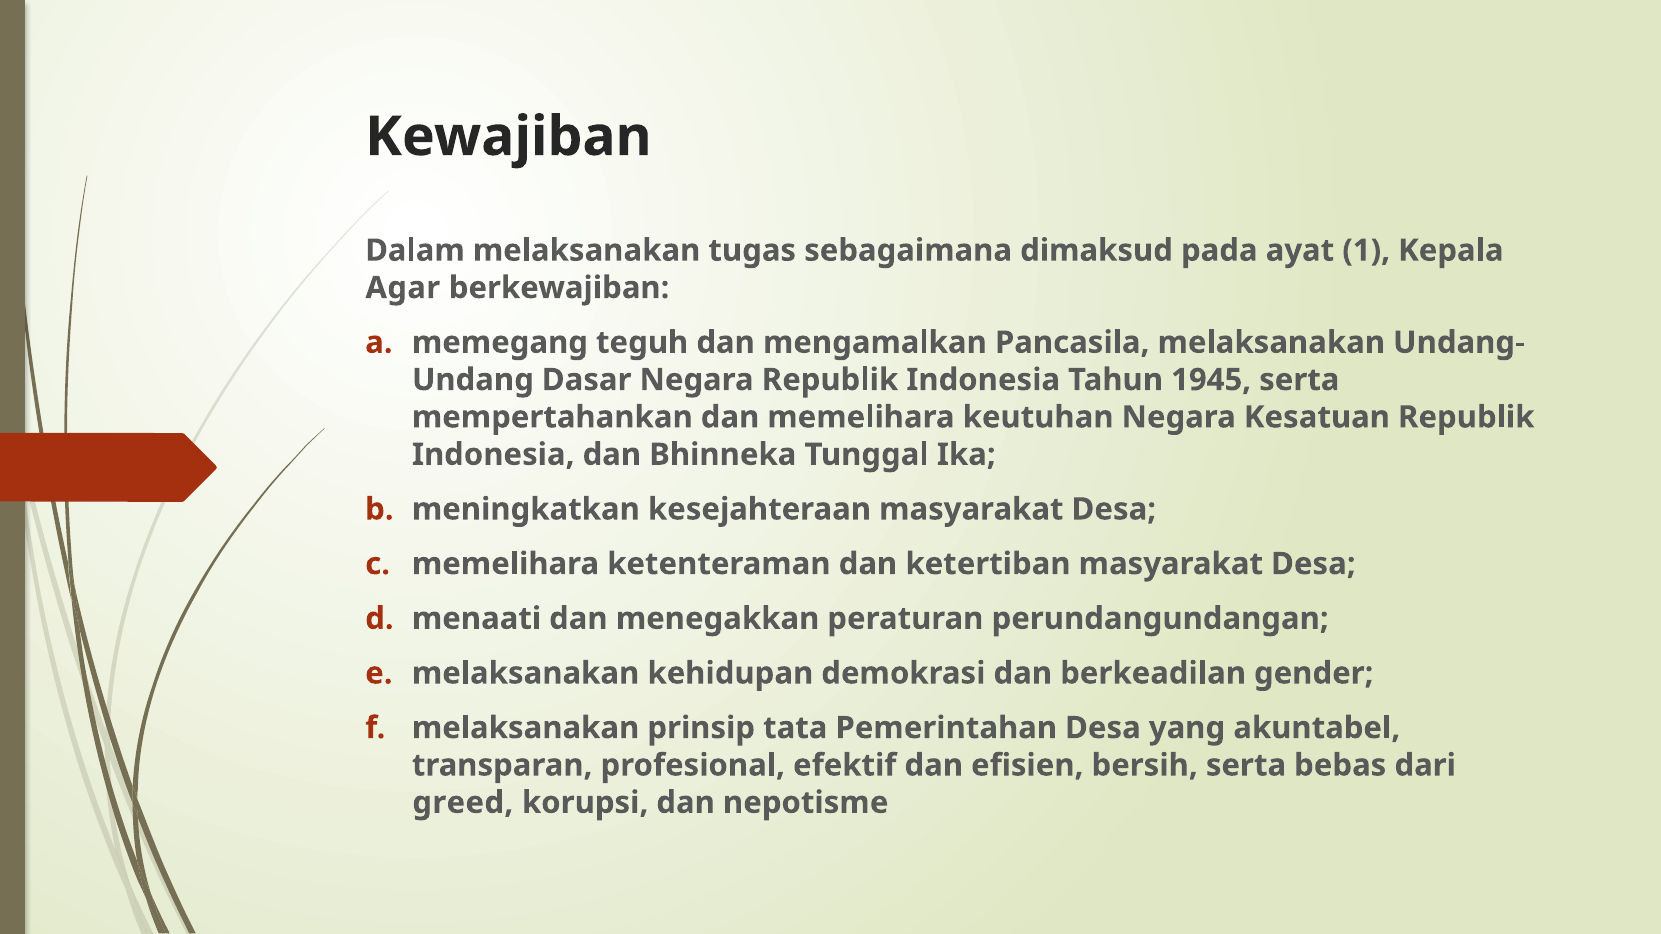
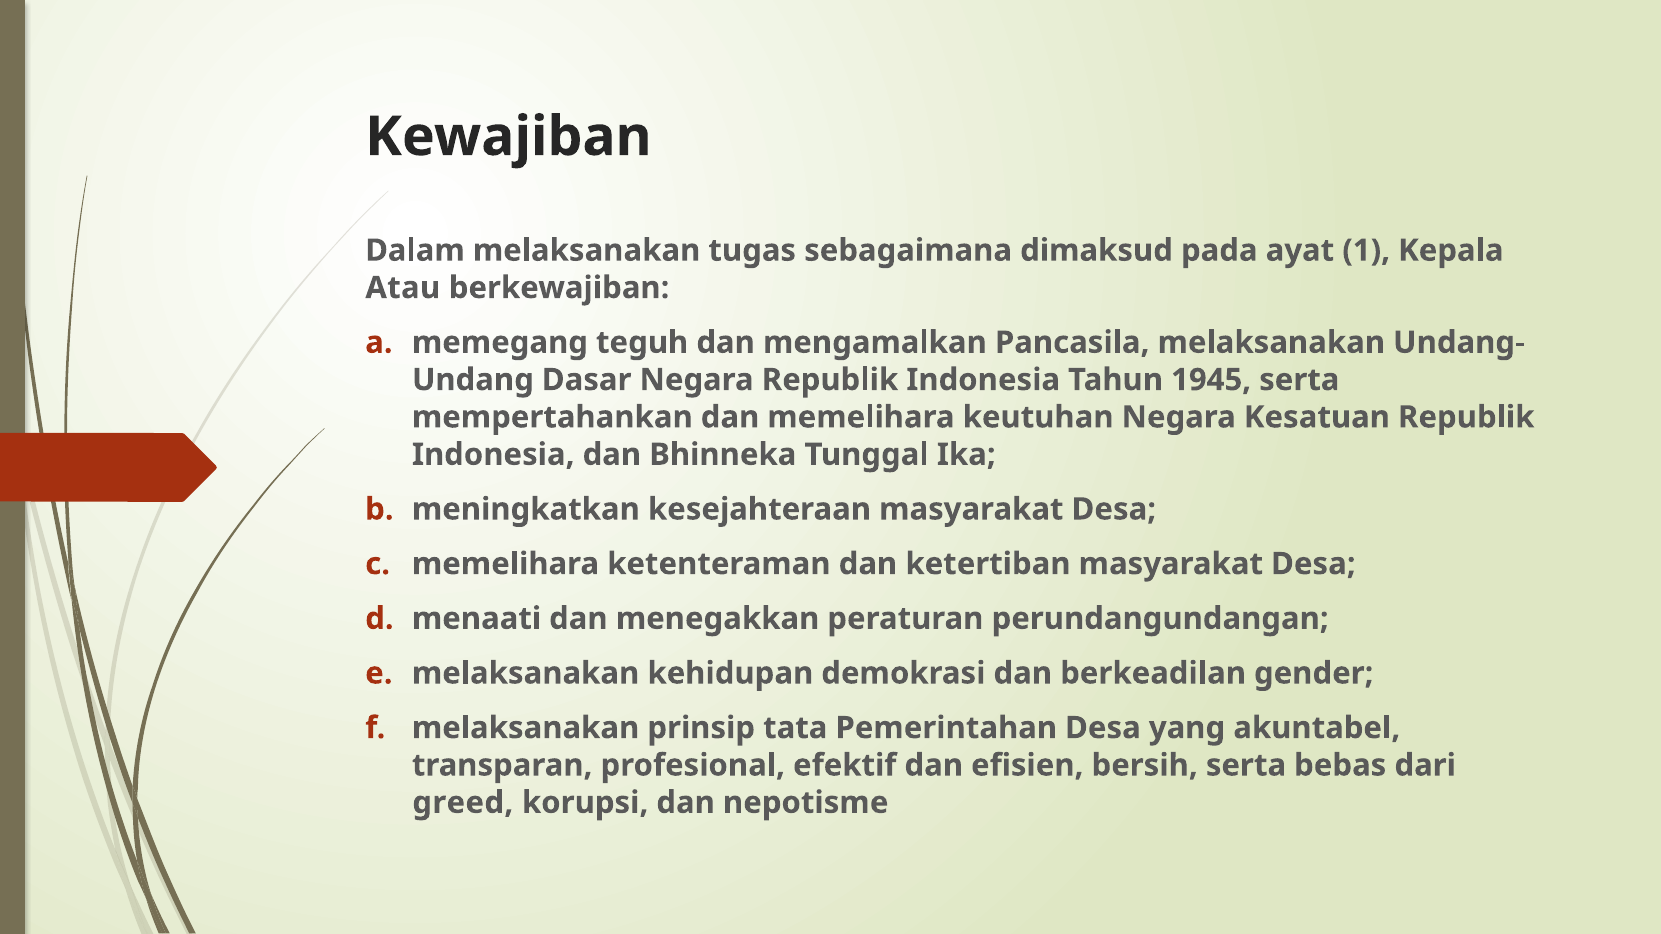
Agar: Agar -> Atau (403, 288)
